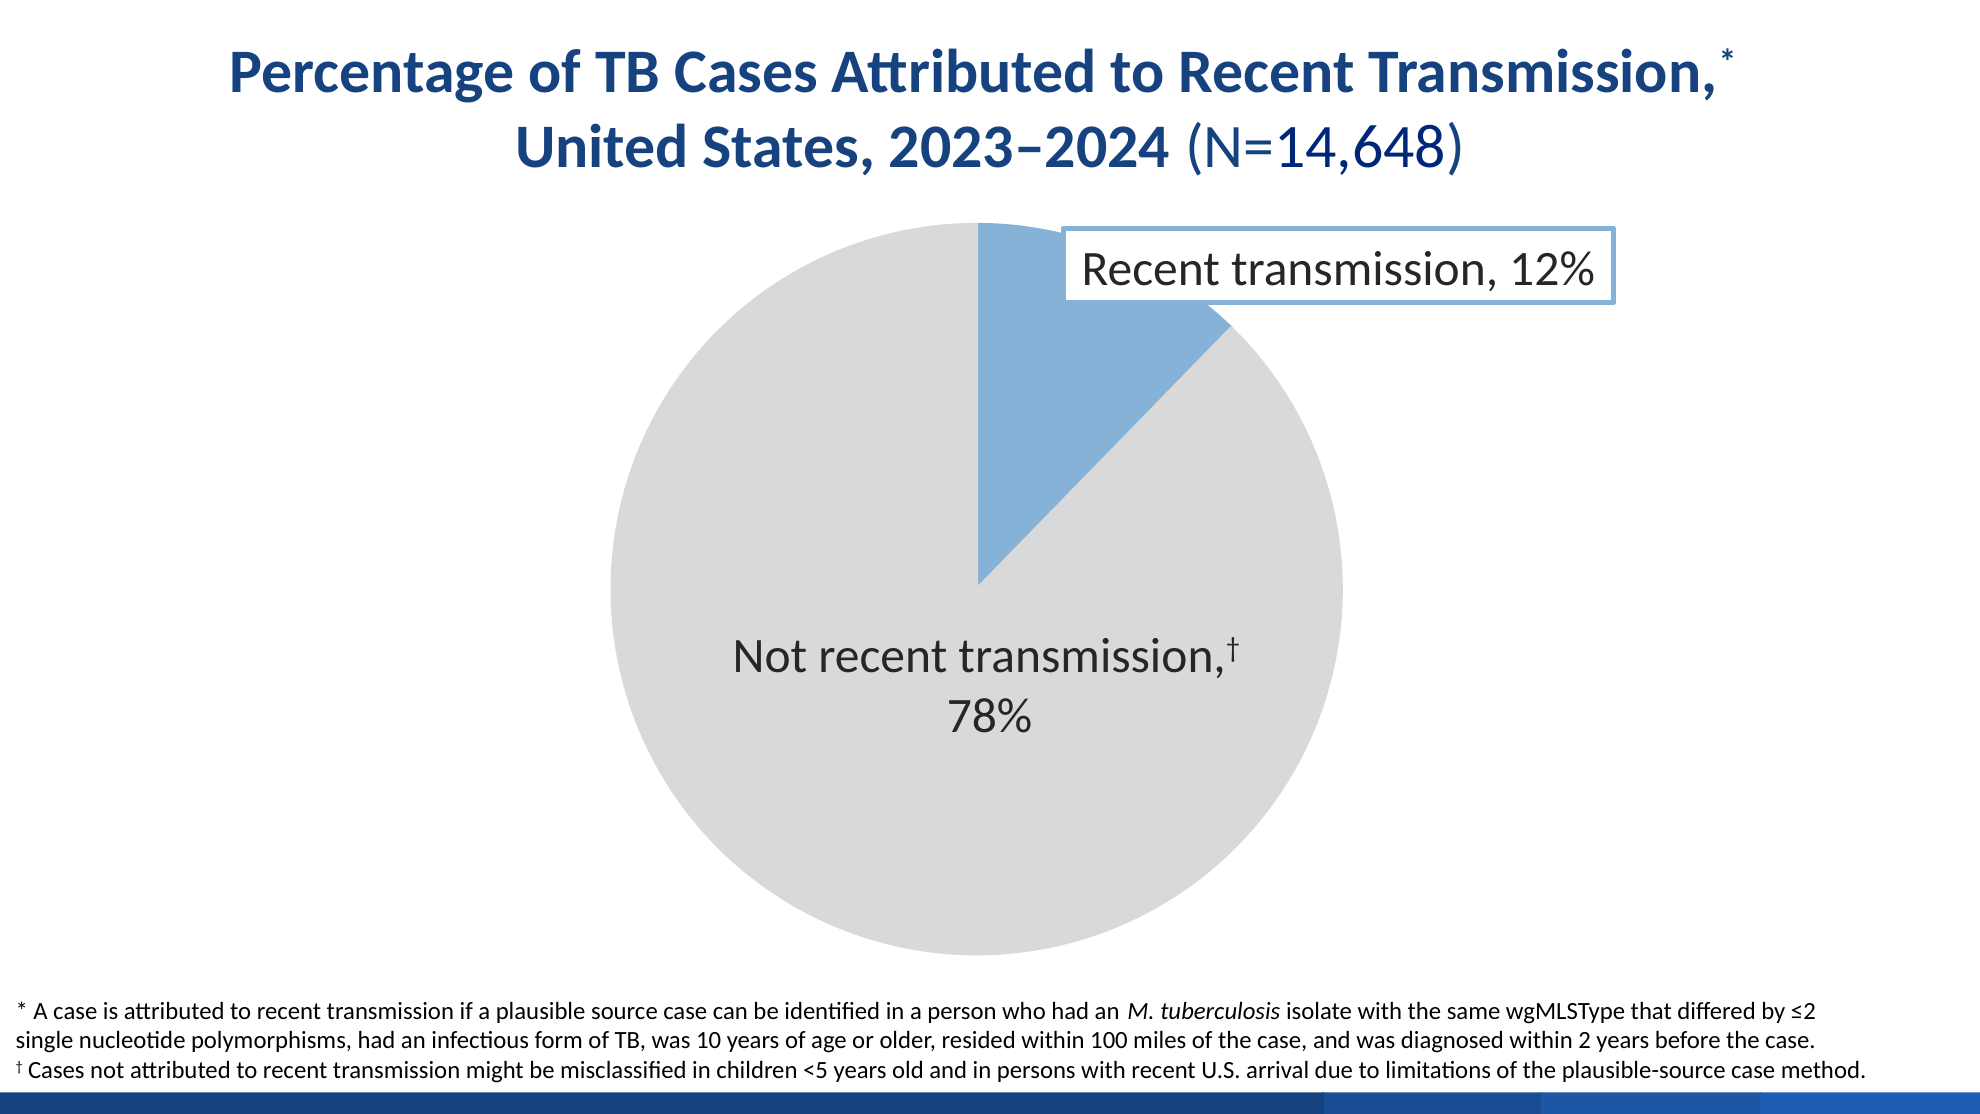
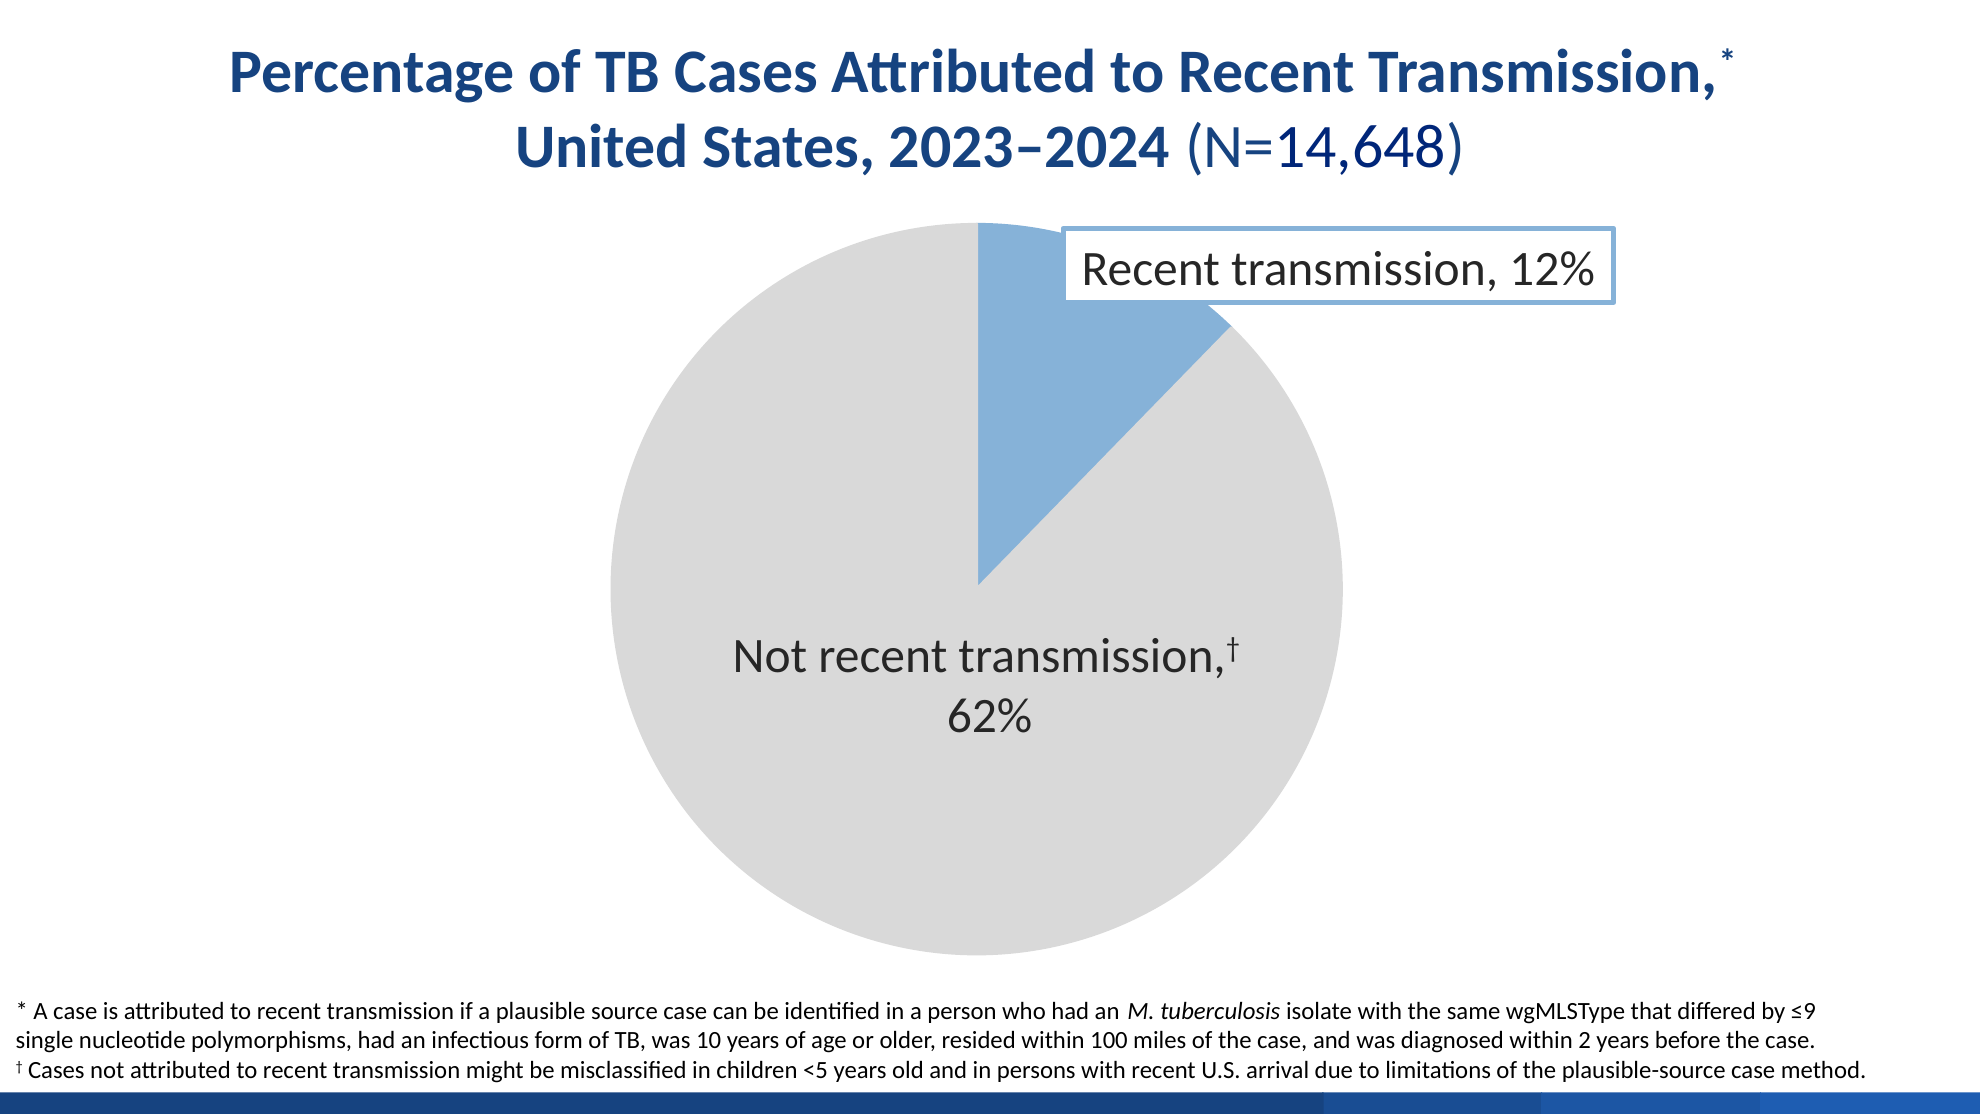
78%: 78% -> 62% (990, 716)
≤2: ≤2 -> ≤9 (1803, 1011)
